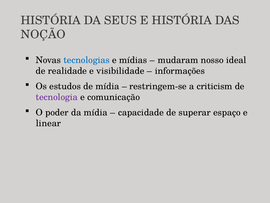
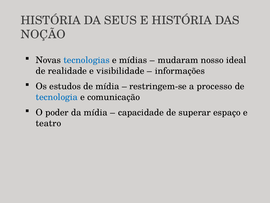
criticism: criticism -> processo (214, 86)
tecnologia colour: purple -> blue (57, 97)
linear: linear -> teatro (48, 123)
